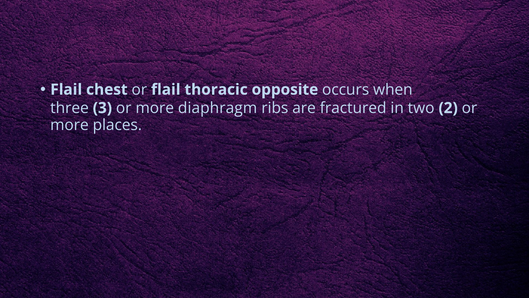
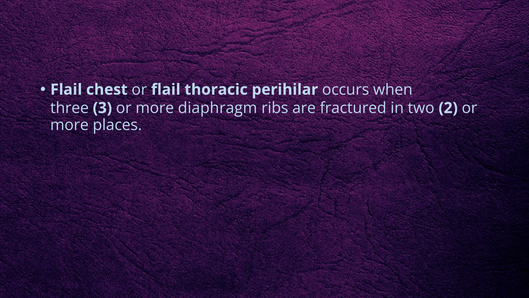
opposite: opposite -> perihilar (285, 89)
